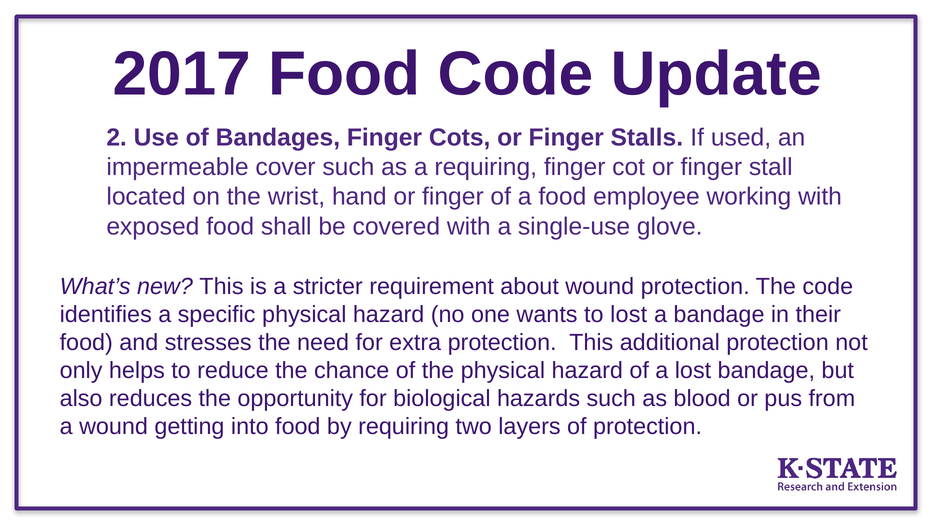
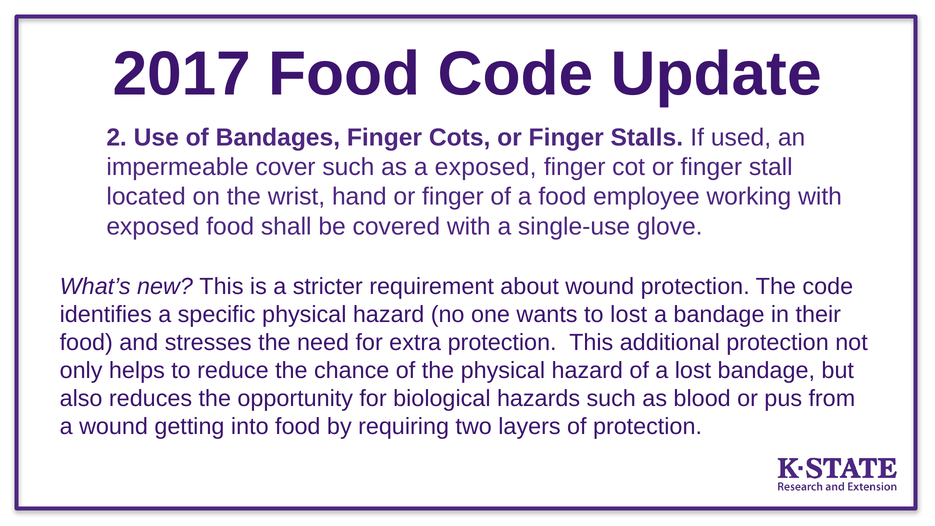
a requiring: requiring -> exposed (486, 167)
